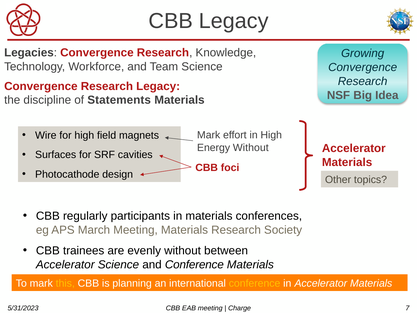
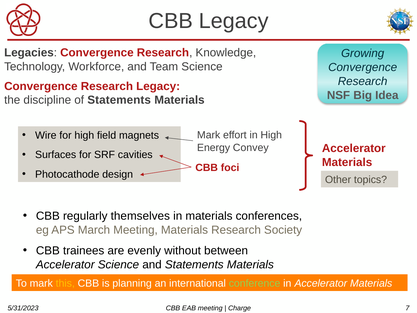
Energy Without: Without -> Convey (251, 148)
participants: participants -> themselves (140, 216)
and Conference: Conference -> Statements (194, 264)
conference colour: yellow -> light green (255, 283)
